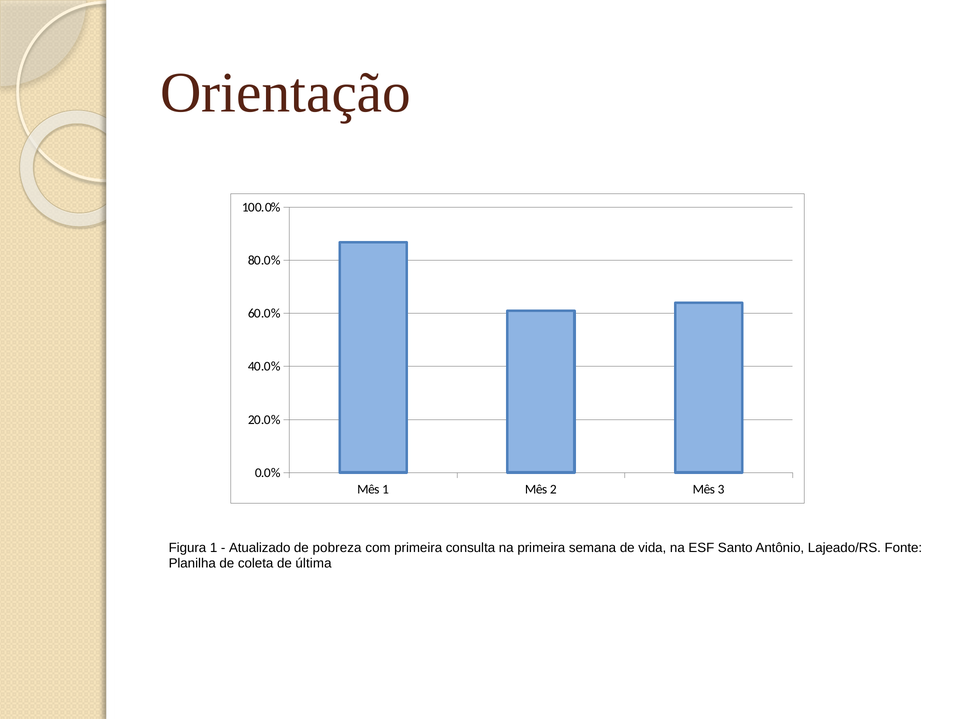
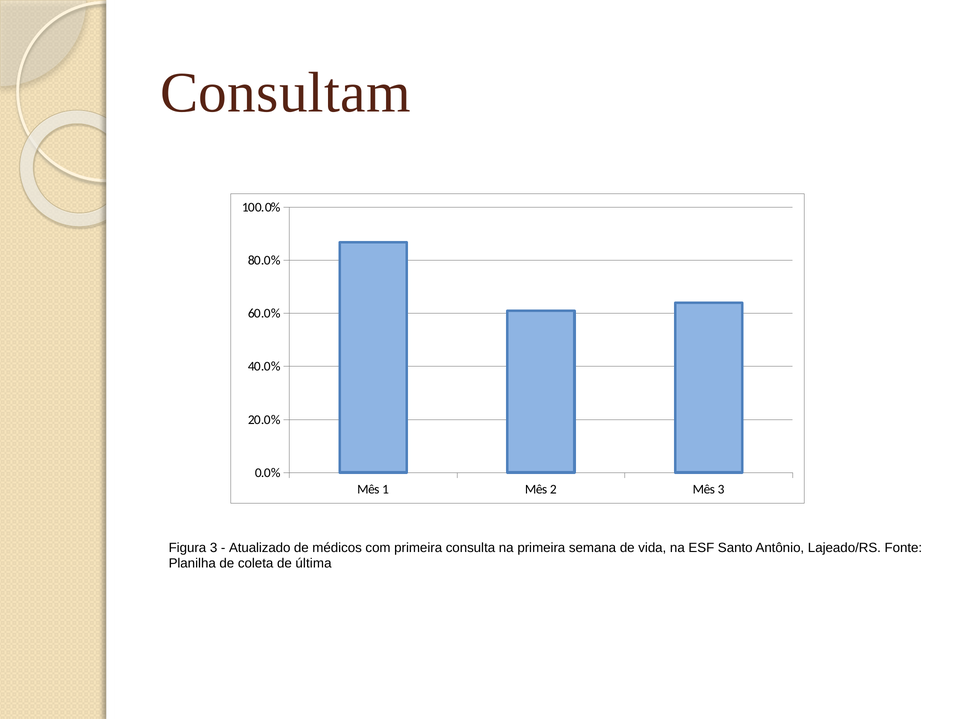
Orientação: Orientação -> Consultam (285, 93)
Figura 1: 1 -> 3 (214, 548)
pobreza: pobreza -> médicos (337, 548)
